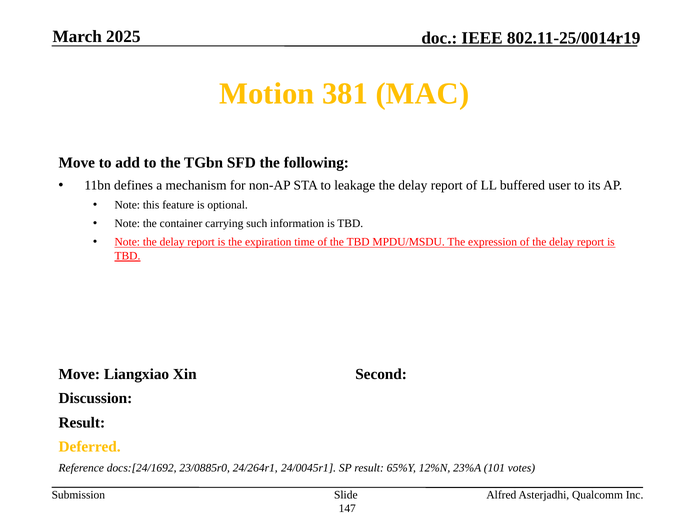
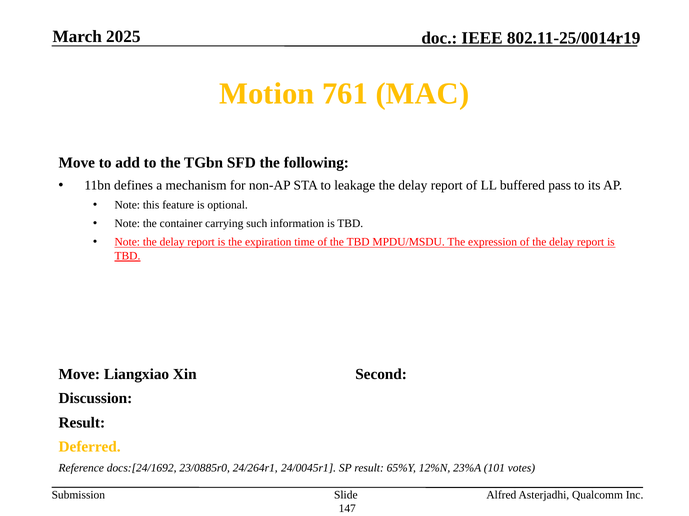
381: 381 -> 761 (345, 94)
user: user -> pass (560, 186)
